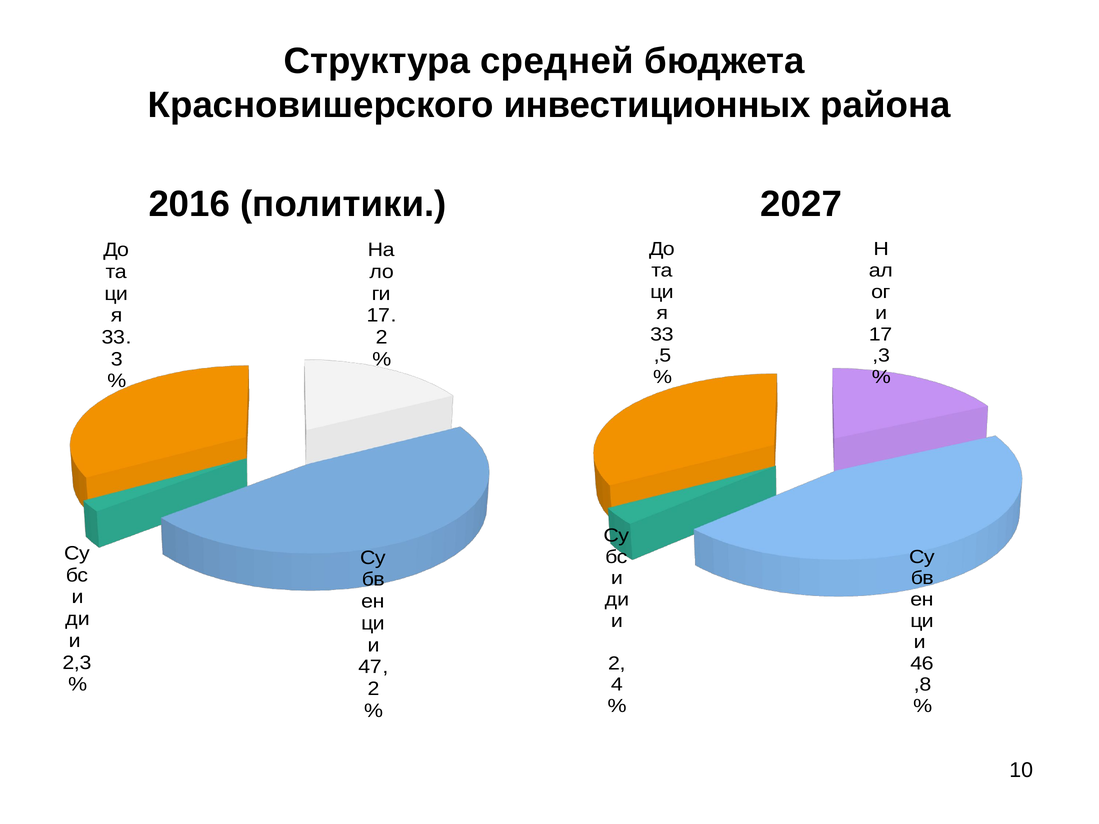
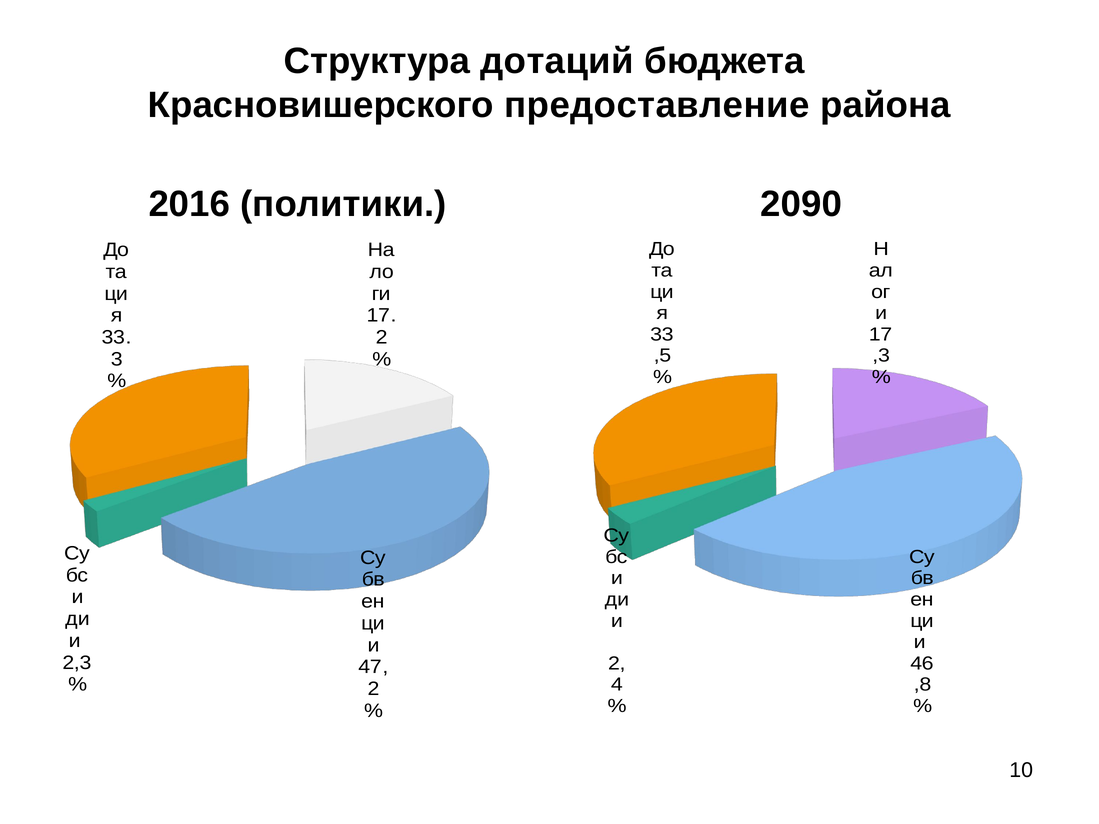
средней: средней -> дотаций (557, 61)
инвестиционных: инвестиционных -> предоставление (657, 105)
2027: 2027 -> 2090 (801, 204)
